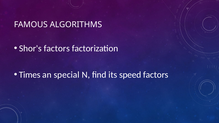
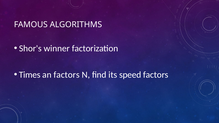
Shor's factors: factors -> winner (57, 48)
an special: special -> factors (67, 75)
